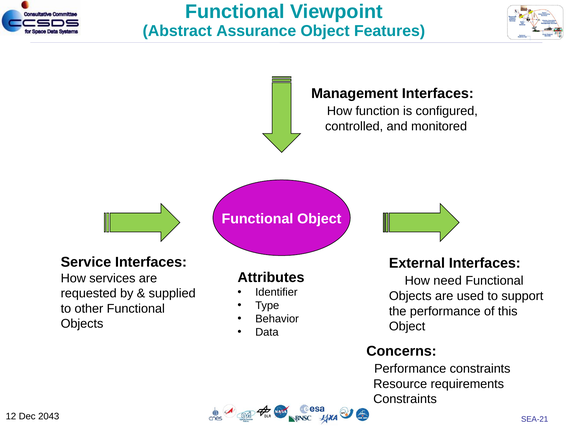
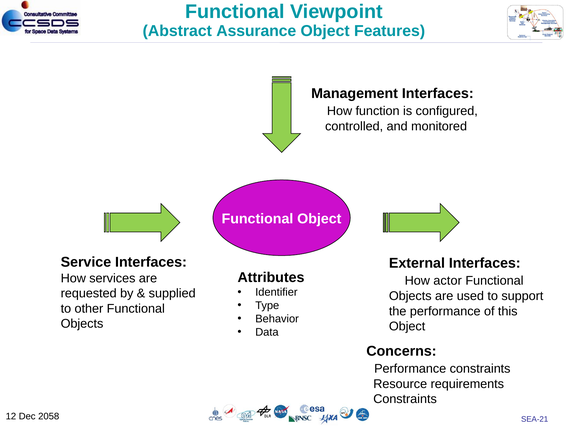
need: need -> actor (448, 281)
2043: 2043 -> 2058 (49, 416)
